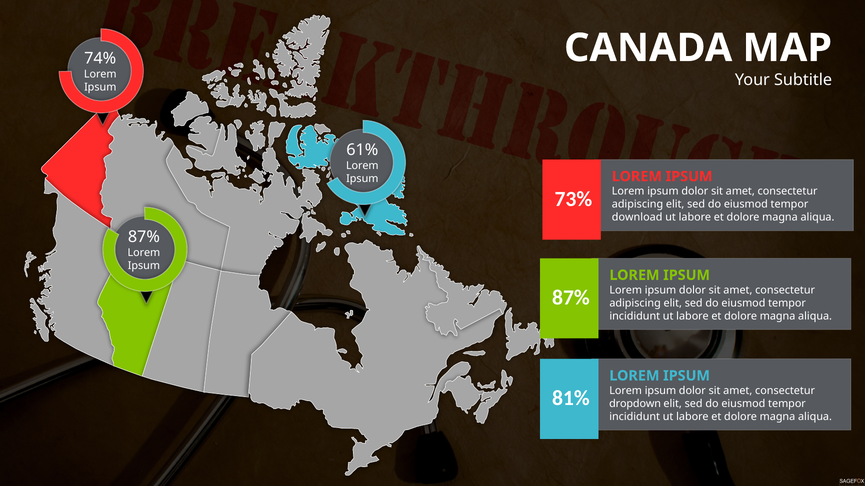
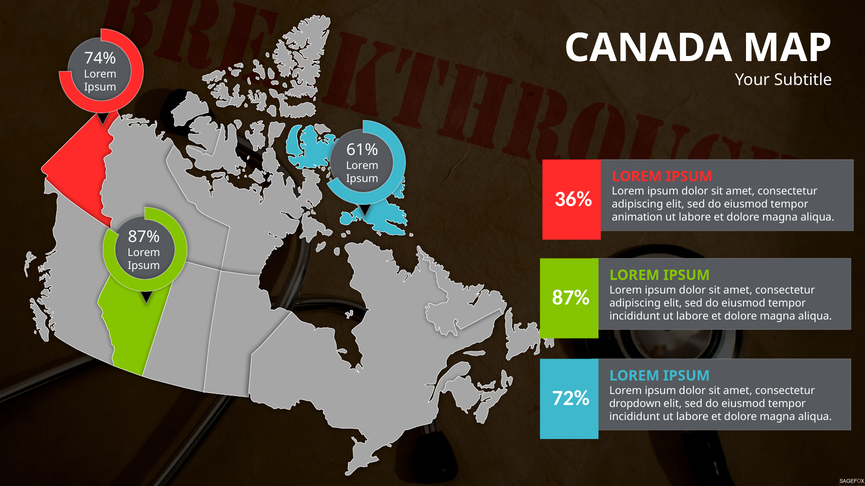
73%: 73% -> 36% (573, 199)
download: download -> animation (637, 218)
81%: 81% -> 72% (571, 399)
